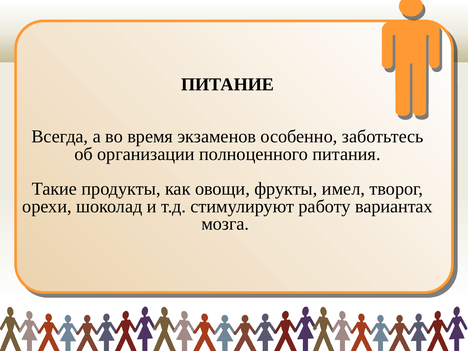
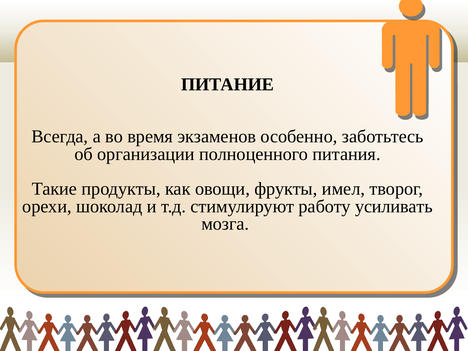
вариантах: вариантах -> усиливать (394, 206)
